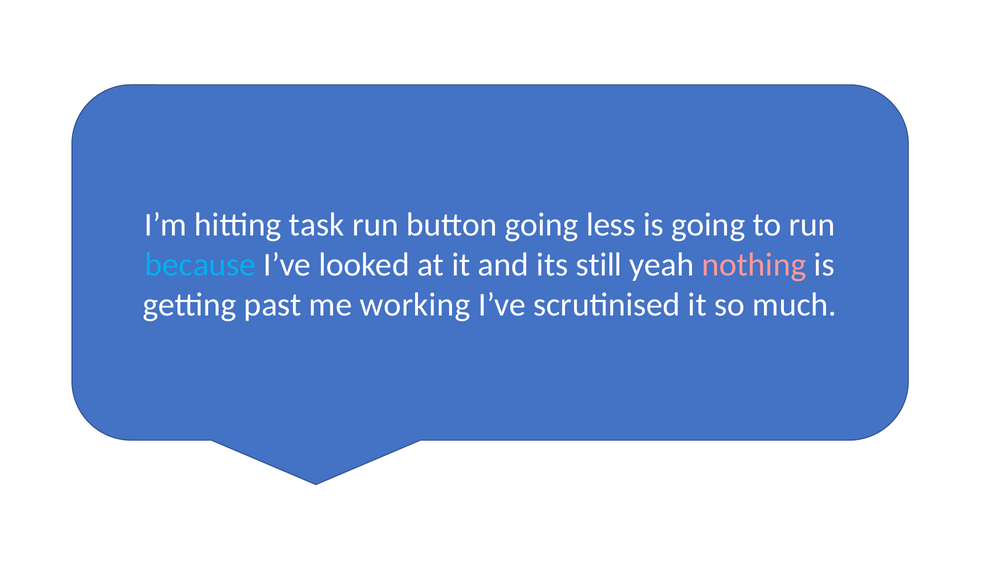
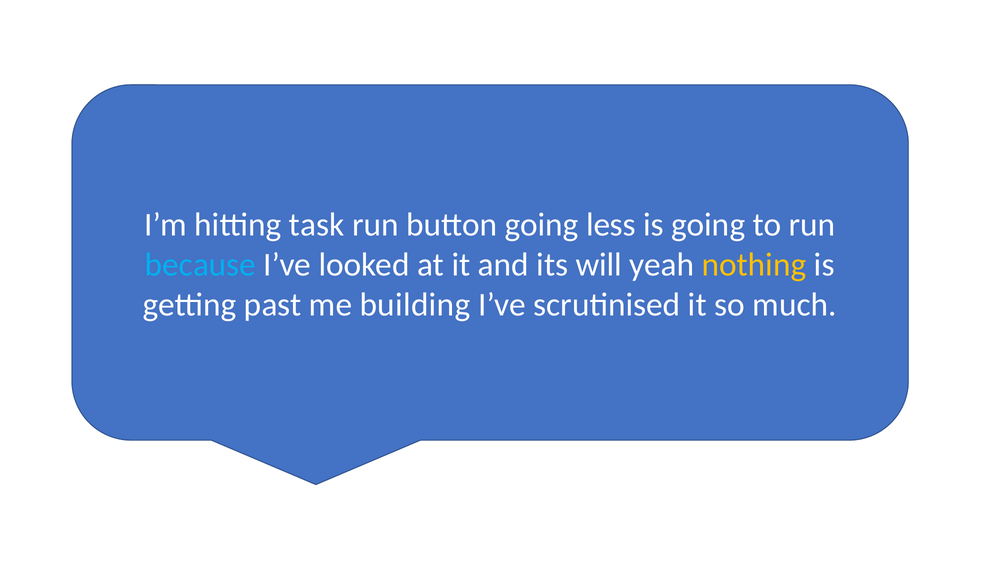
still: still -> will (599, 265)
nothing colour: pink -> yellow (754, 265)
working: working -> building (415, 305)
